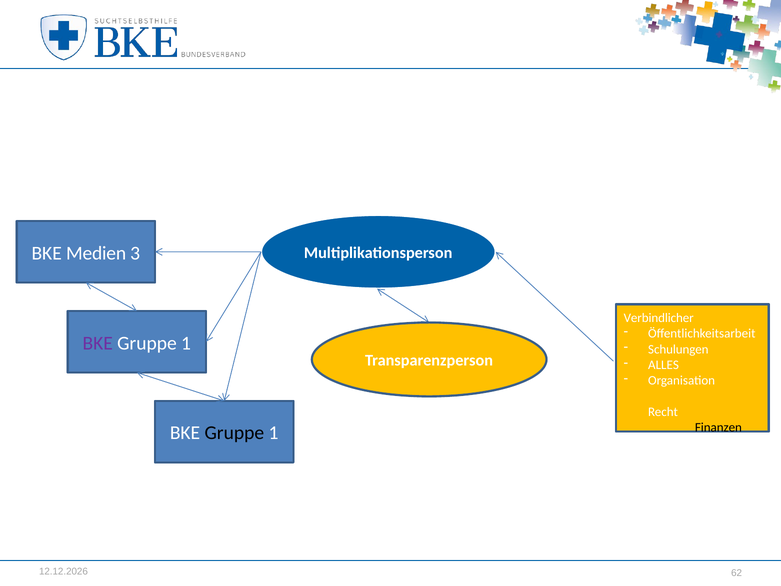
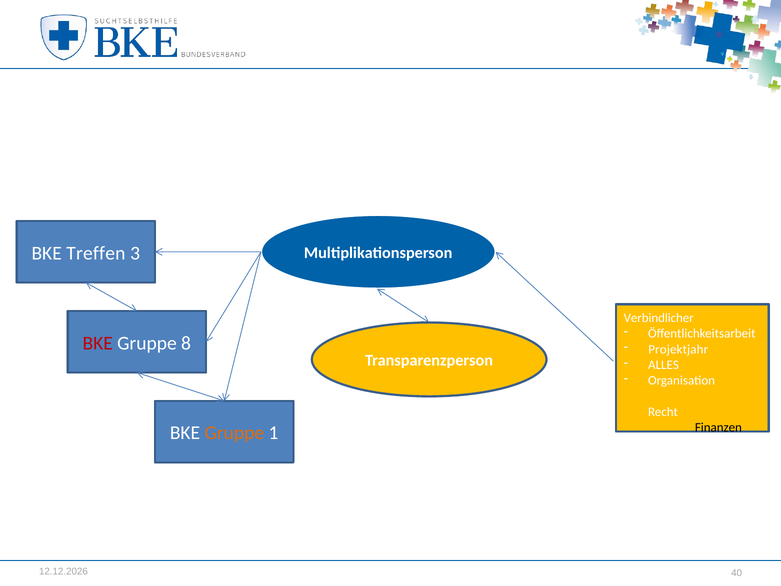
Medien: Medien -> Treffen (96, 253)
BKE colour: purple -> red (98, 343)
1: 1 -> 8 (186, 343)
Schulungen: Schulungen -> Projektjahr (678, 349)
Gruppe colour: black -> orange (234, 433)
62: 62 -> 40 (737, 573)
